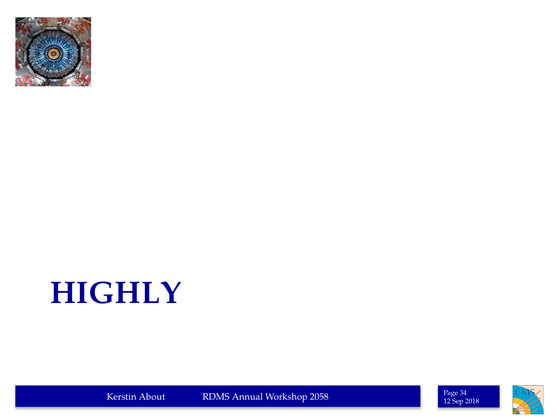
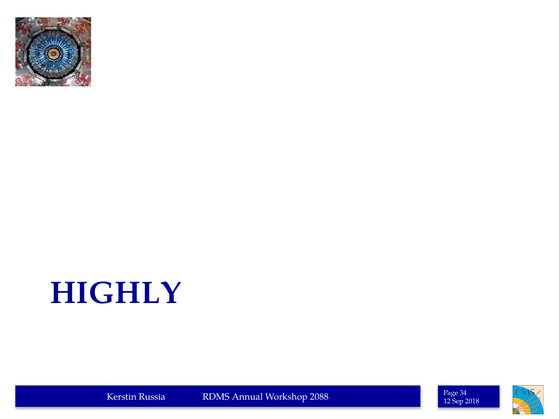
About: About -> Russia (152, 397)
2058: 2058 -> 2088 (319, 397)
